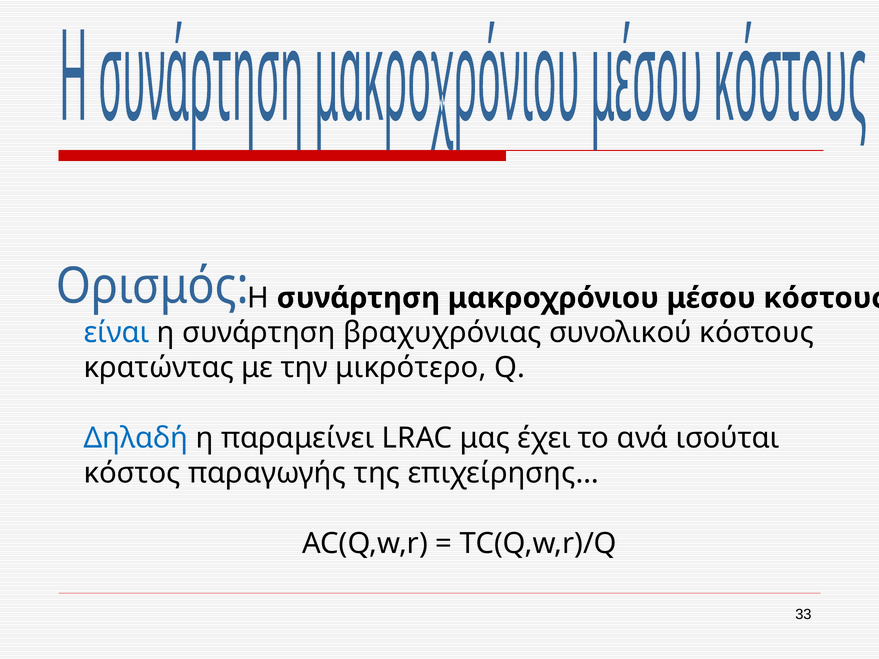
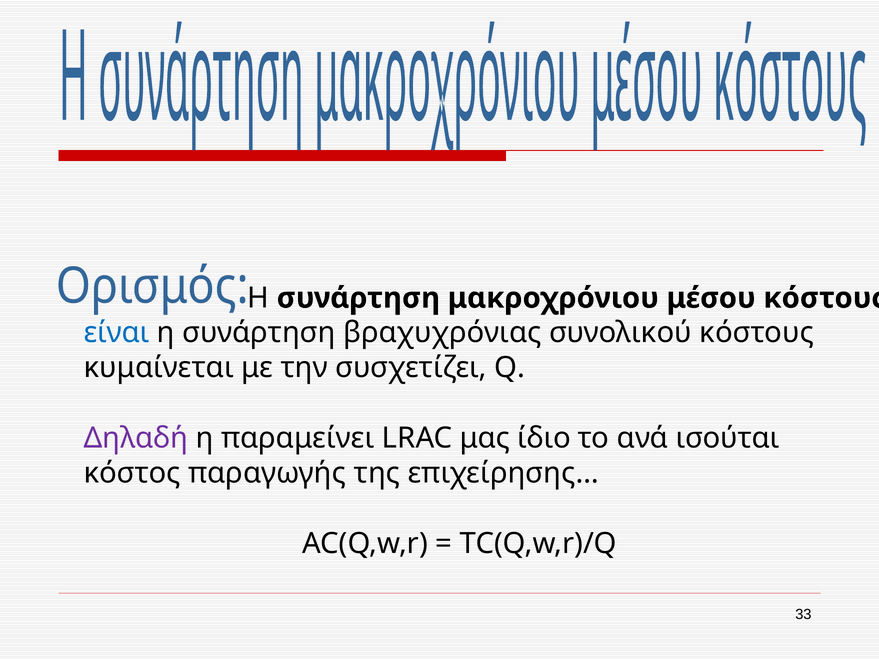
κρατώντας: κρατώντας -> κυμαίνεται (159, 368)
μικρότερο: μικρότερο -> συσχετίζει (411, 368)
Δηλαδή colour: blue -> purple (136, 438)
έχει: έχει -> ίδιο (544, 438)
